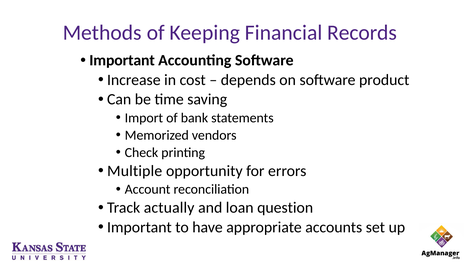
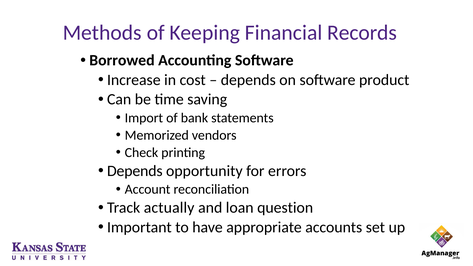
Important: Important -> Borrowed (122, 60)
Multiple: Multiple -> Depends (135, 171)
